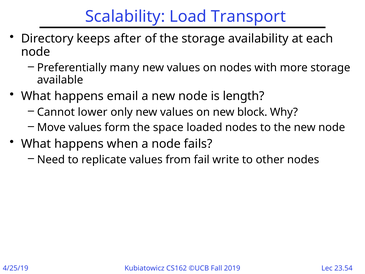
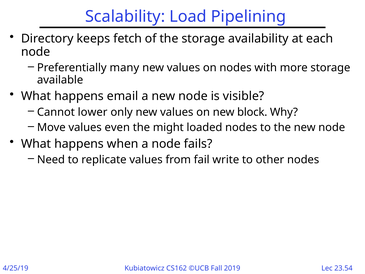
Transport: Transport -> Pipelining (248, 17)
after: after -> fetch (128, 39)
length: length -> visible (244, 96)
form: form -> even (117, 127)
space: space -> might (168, 127)
